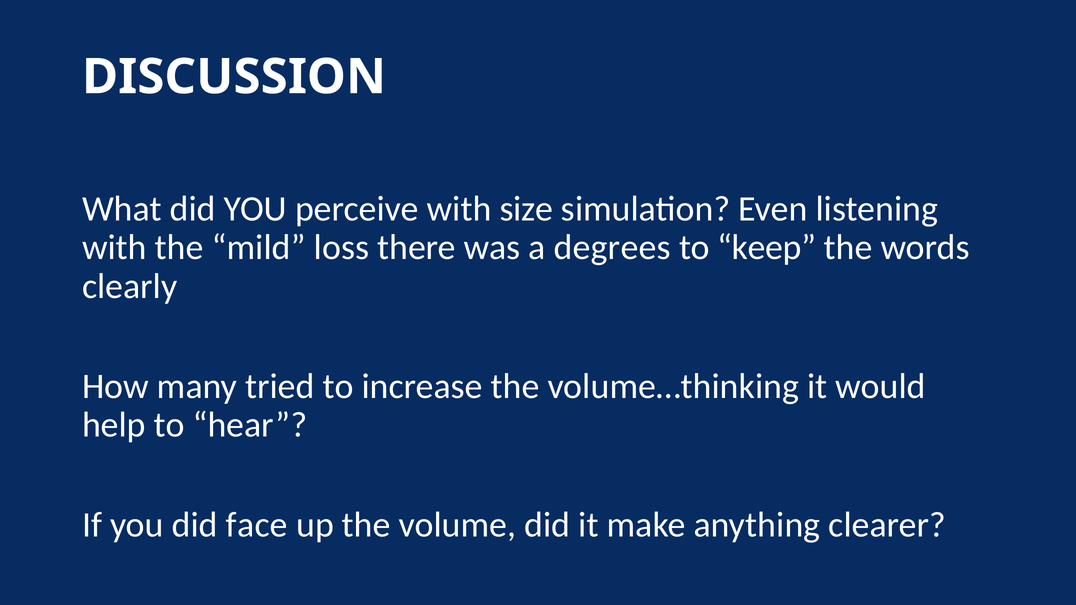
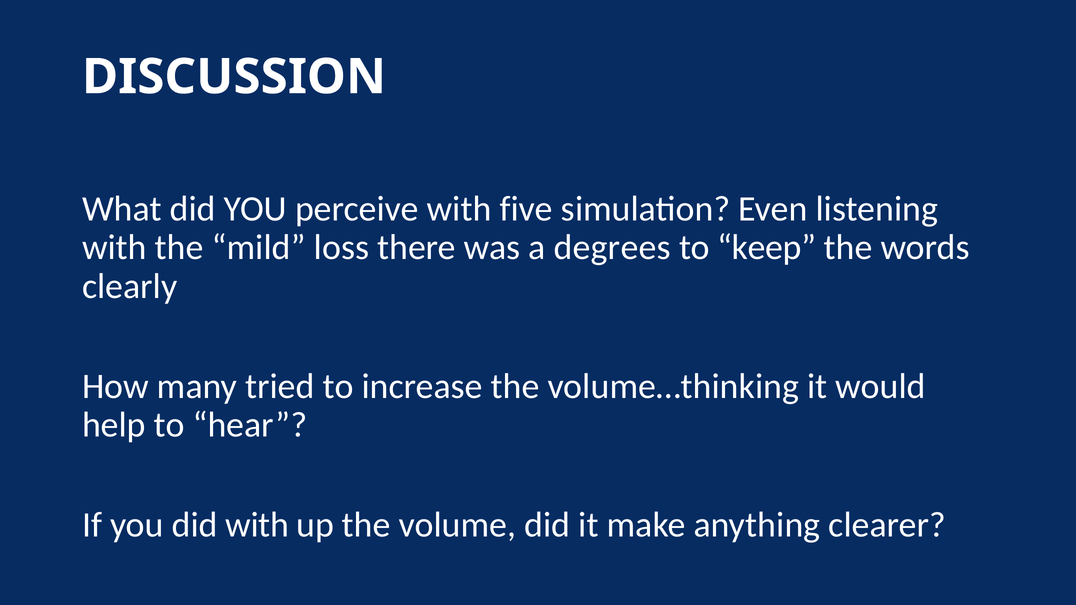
size: size -> five (526, 209)
did face: face -> with (257, 525)
